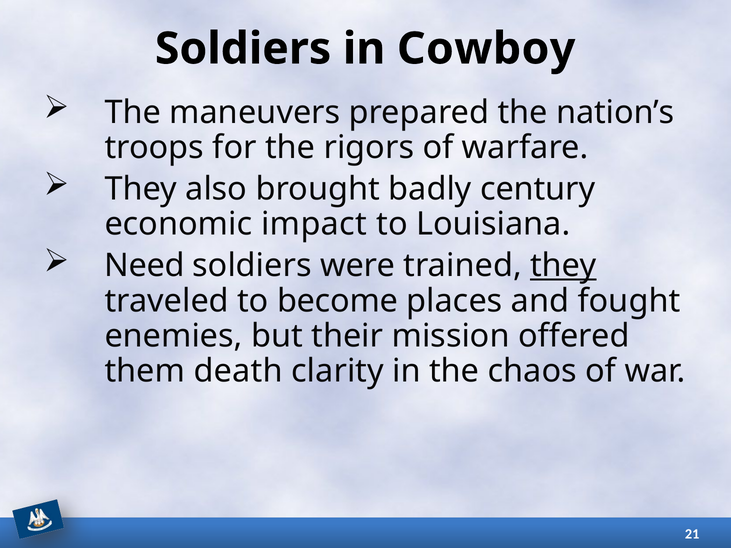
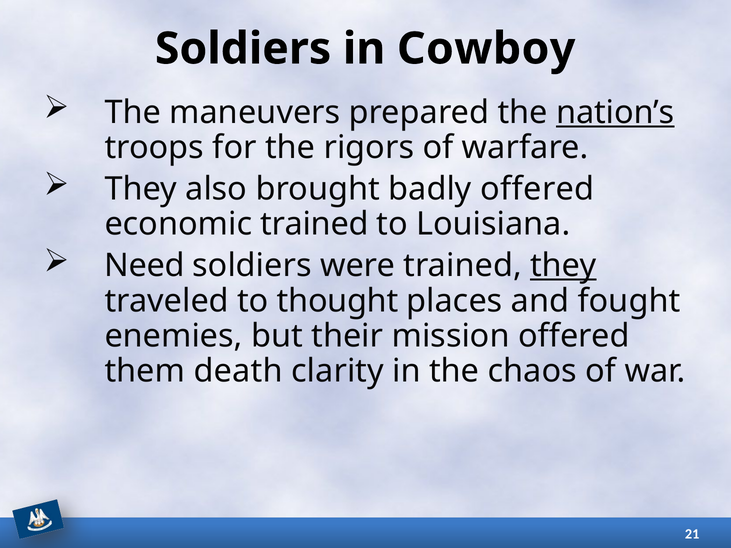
nation’s underline: none -> present (615, 112)
badly century: century -> offered (537, 189)
economic impact: impact -> trained (314, 224)
become: become -> thought (338, 301)
